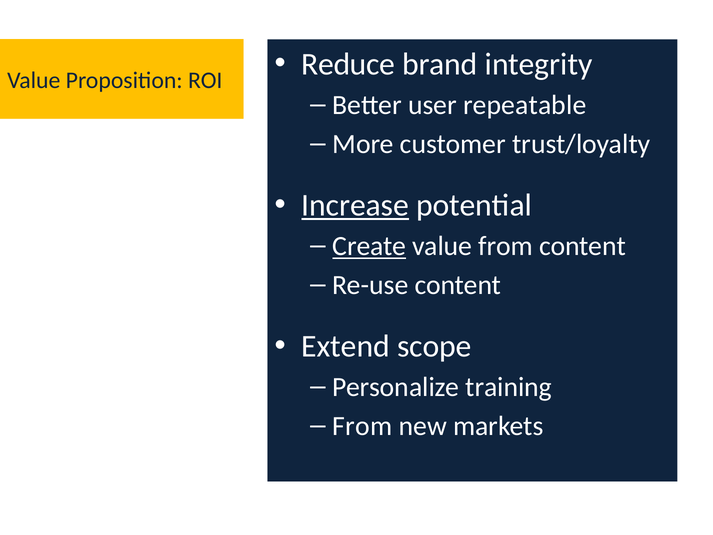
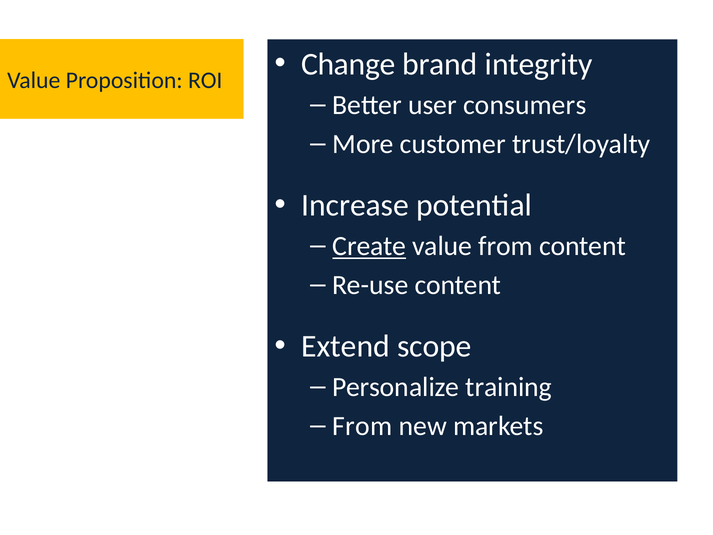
Reduce: Reduce -> Change (348, 64)
repeatable: repeatable -> consumers (525, 105)
Increase underline: present -> none (355, 205)
